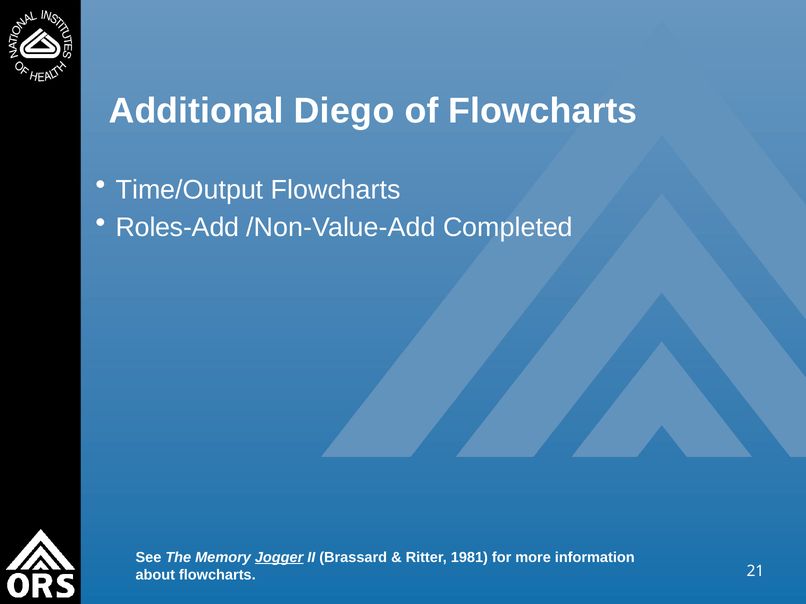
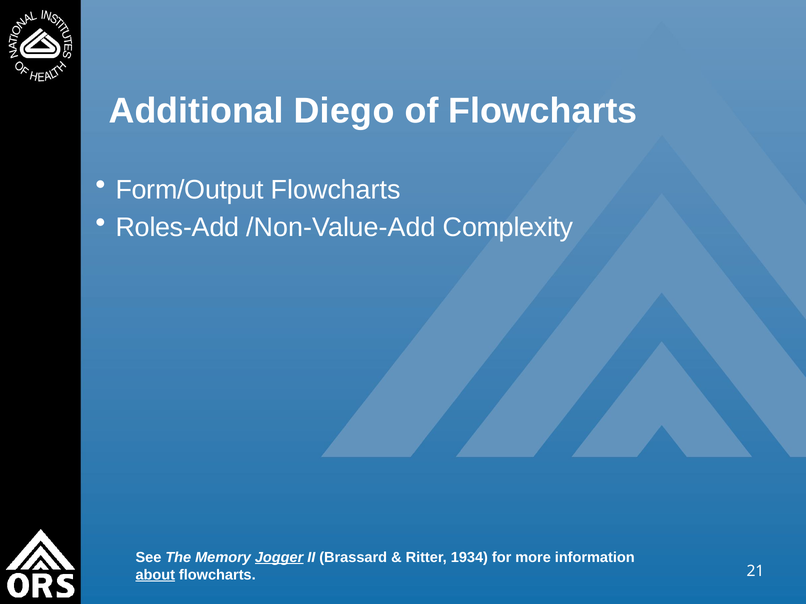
Time/Output: Time/Output -> Form/Output (190, 190)
Completed: Completed -> Complexity (508, 228)
1981: 1981 -> 1934 (469, 558)
about underline: none -> present (155, 575)
